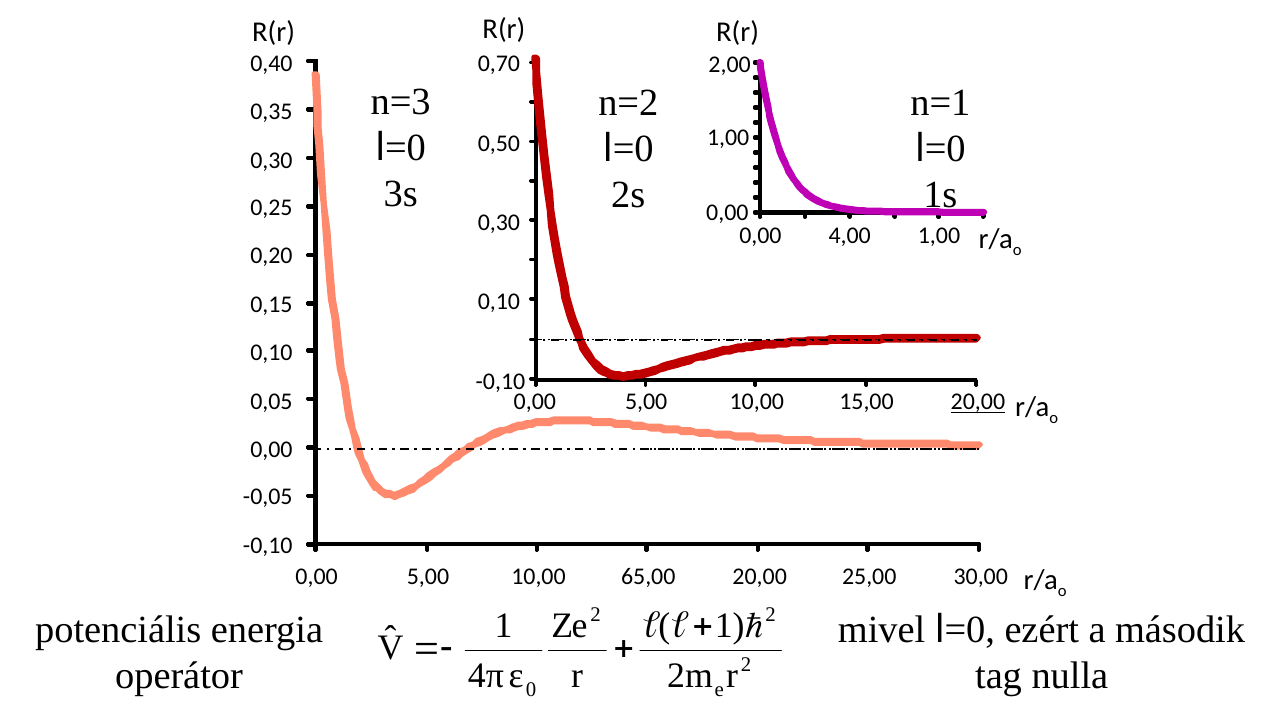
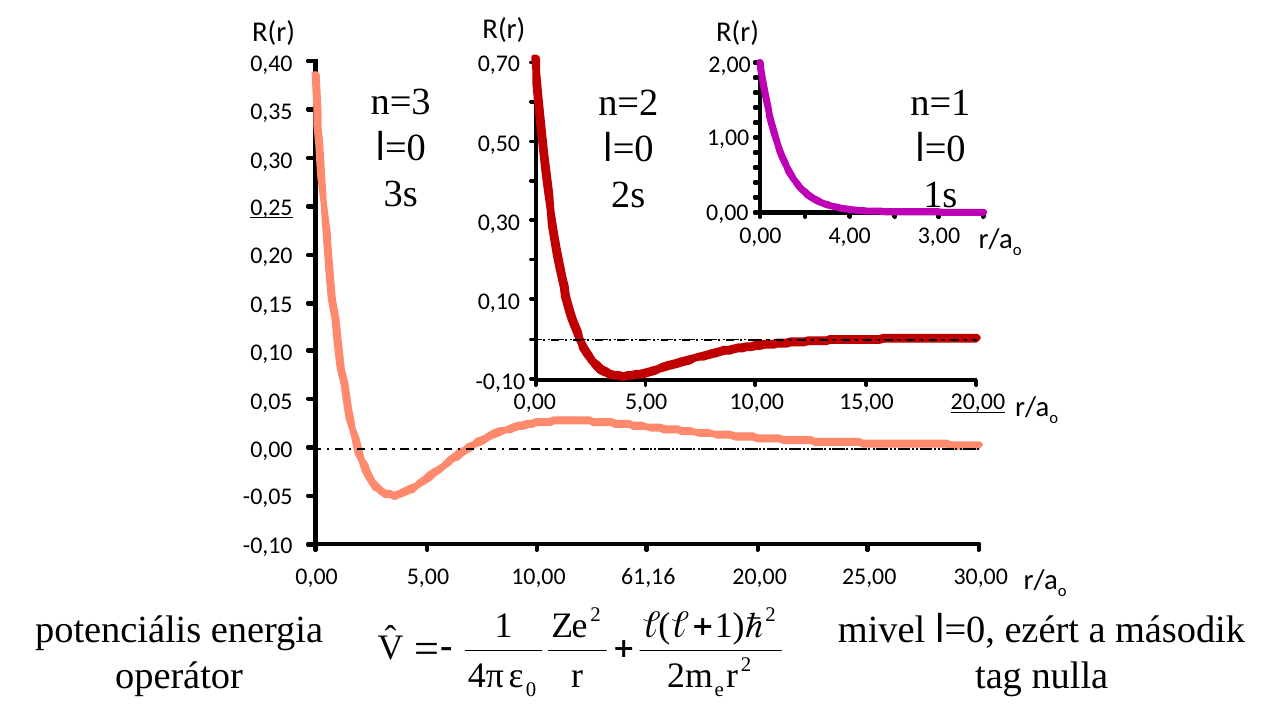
0,25 underline: none -> present (271, 207)
4,00 1,00: 1,00 -> 3,00 (939, 236)
65,00: 65,00 -> 61,16 (648, 577)
